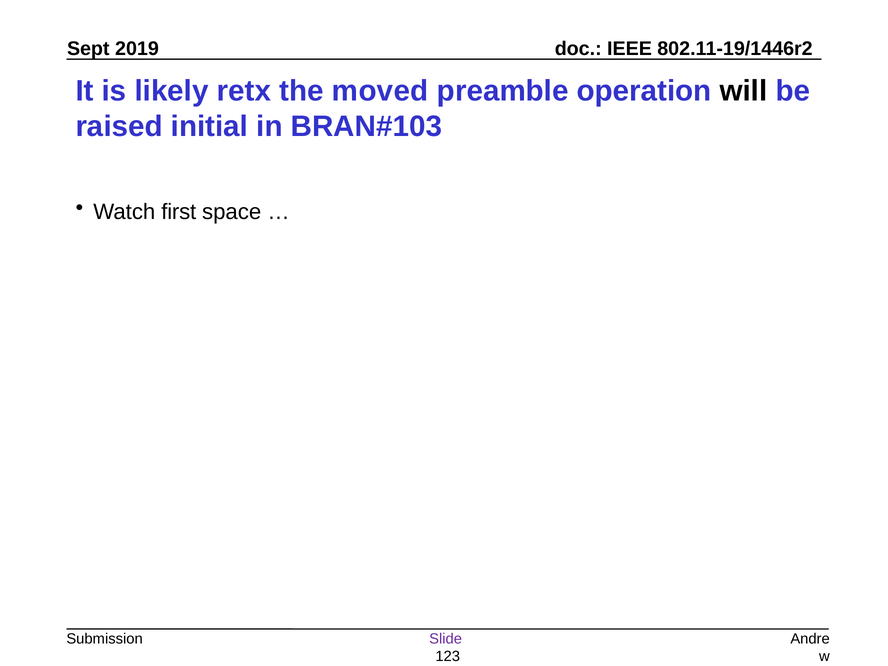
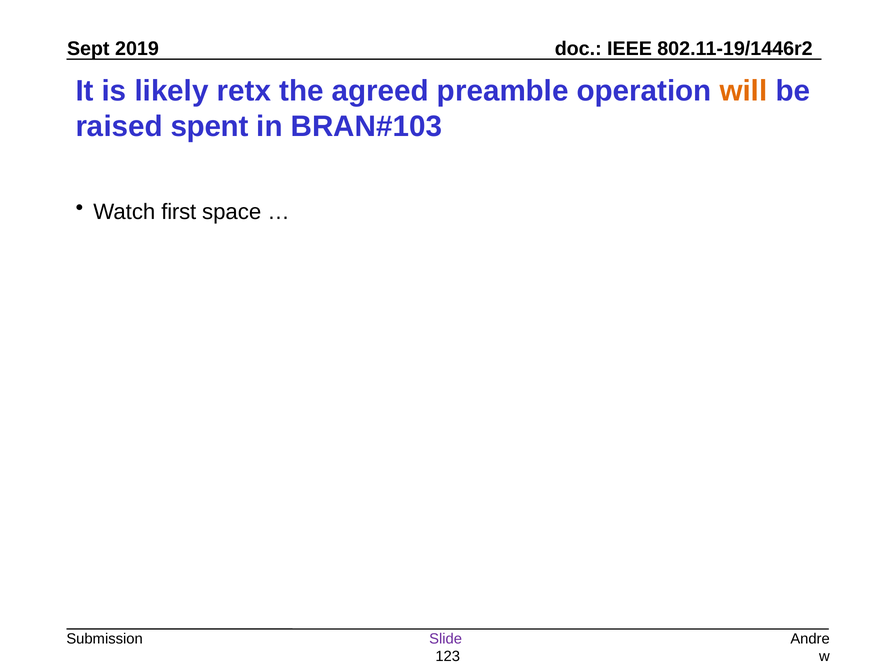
moved: moved -> agreed (380, 91)
will colour: black -> orange (744, 91)
initial: initial -> spent (210, 126)
